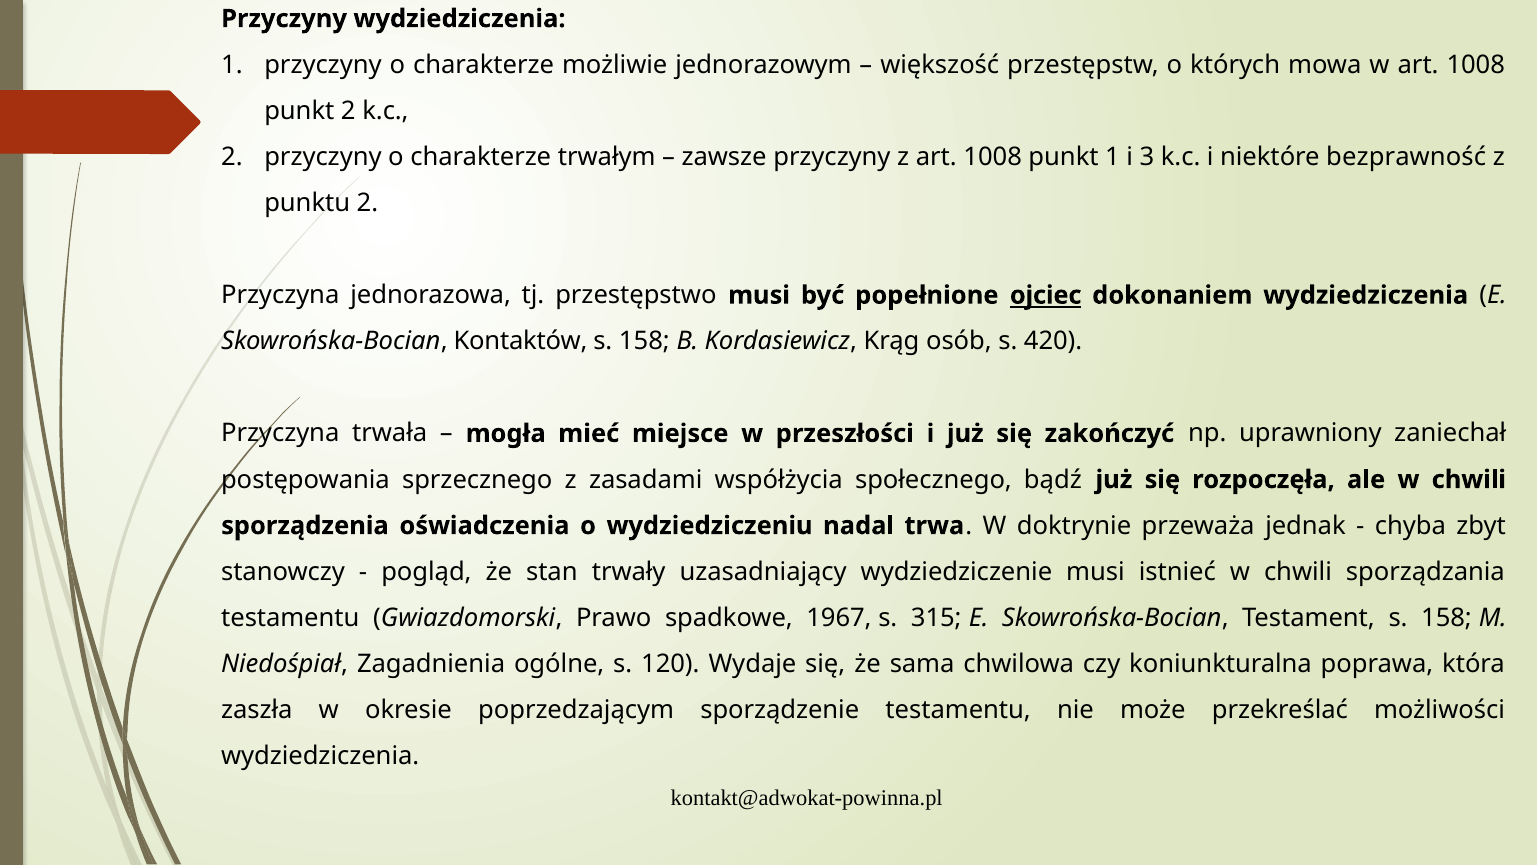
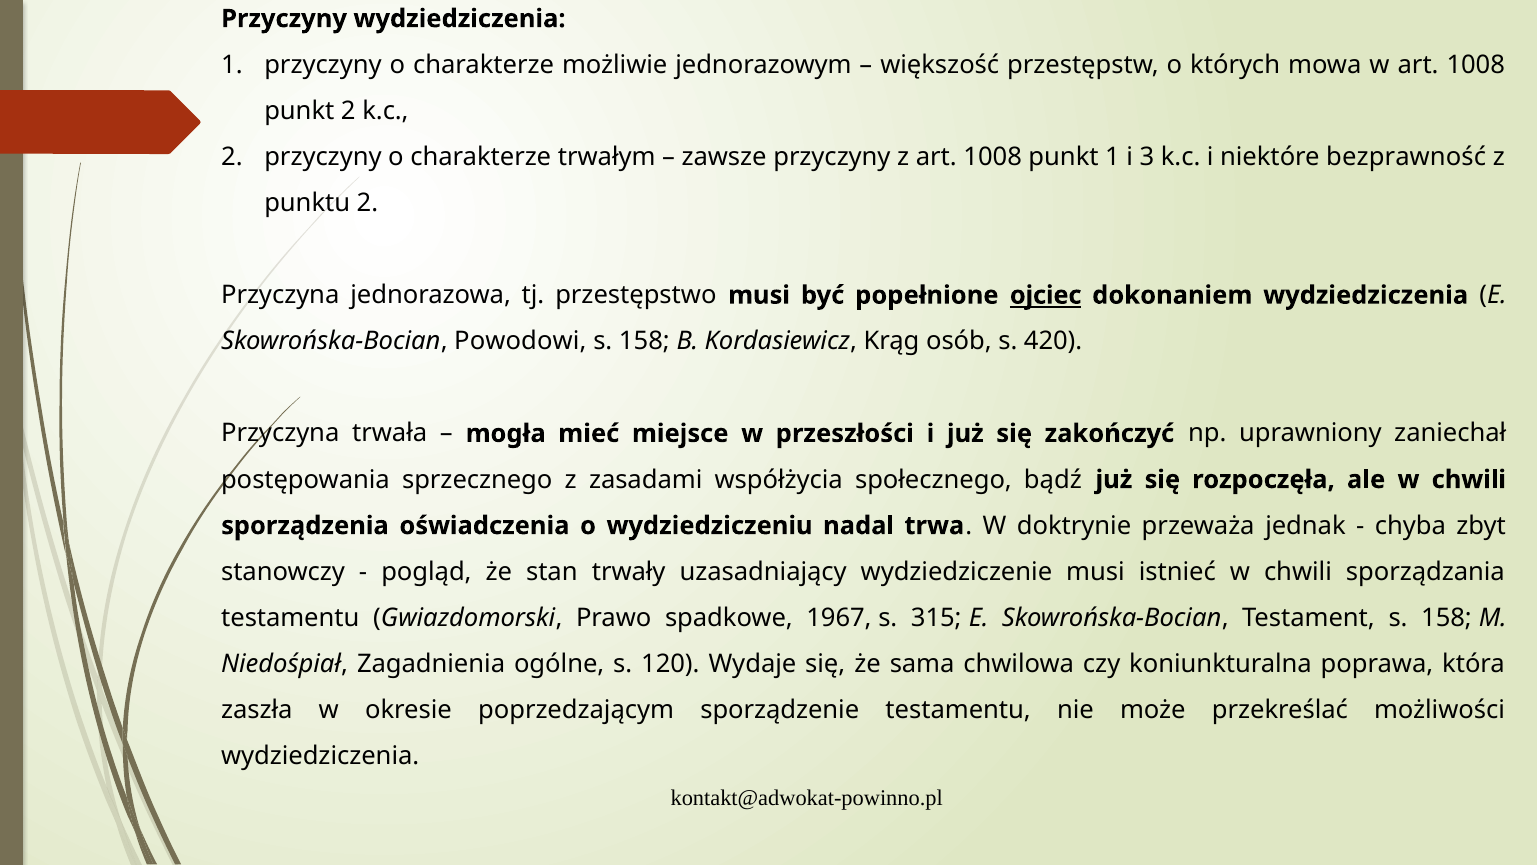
Kontaktów: Kontaktów -> Powodowi (520, 341)
kontakt@adwokat-powinna.pl: kontakt@adwokat-powinna.pl -> kontakt@adwokat-powinno.pl (807, 798)
